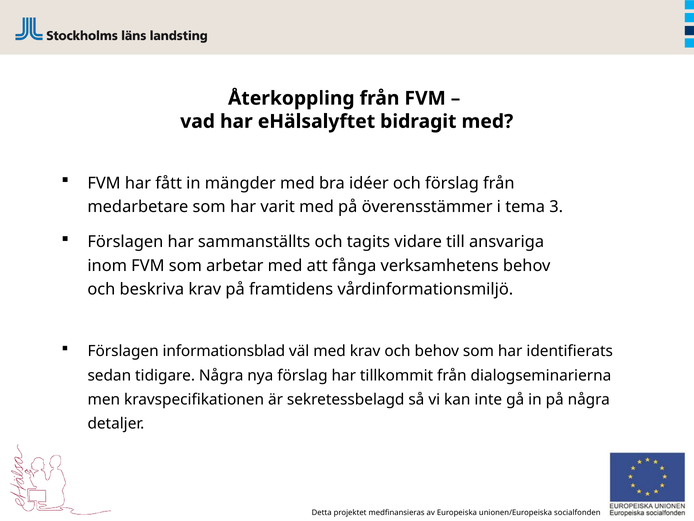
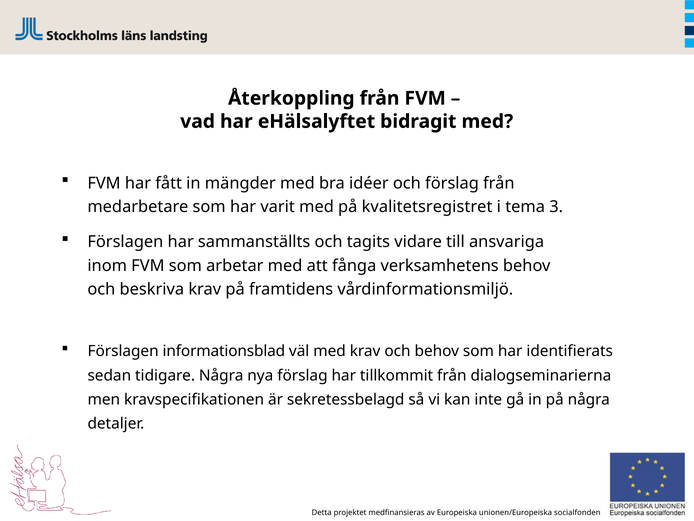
överensstämmer: överensstämmer -> kvalitetsregistret (427, 207)
